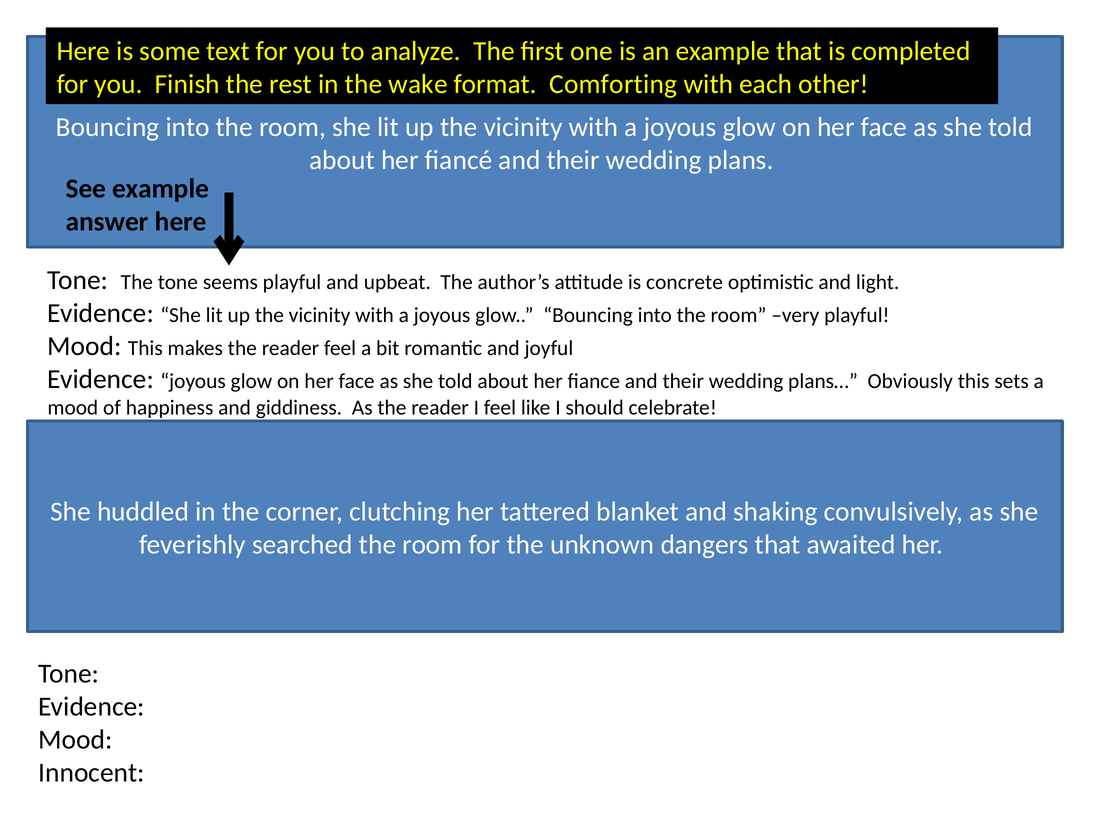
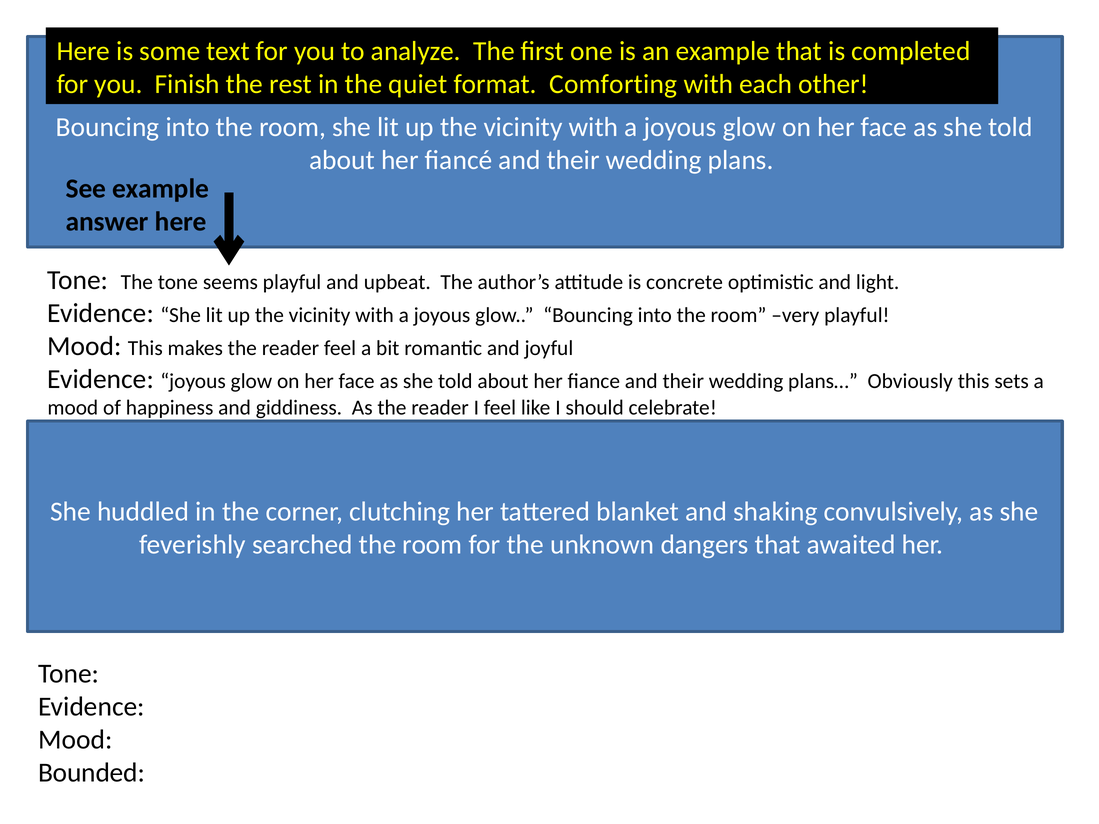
wake: wake -> quiet (418, 84)
Innocent: Innocent -> Bounded (92, 773)
